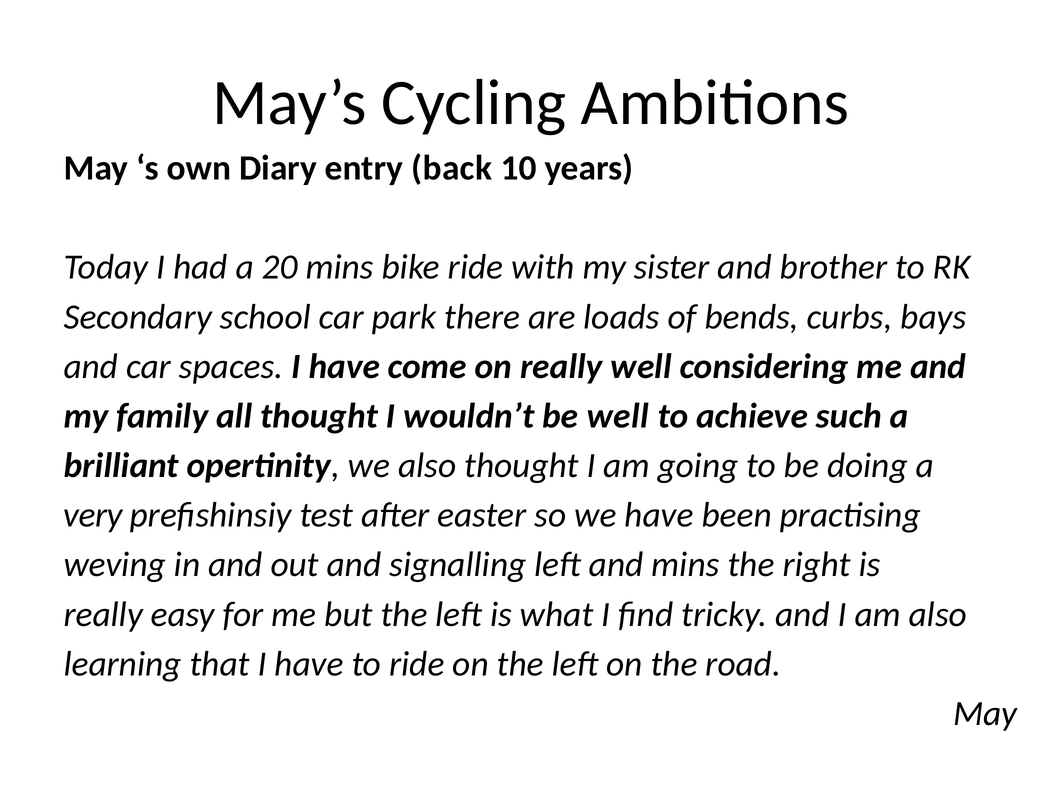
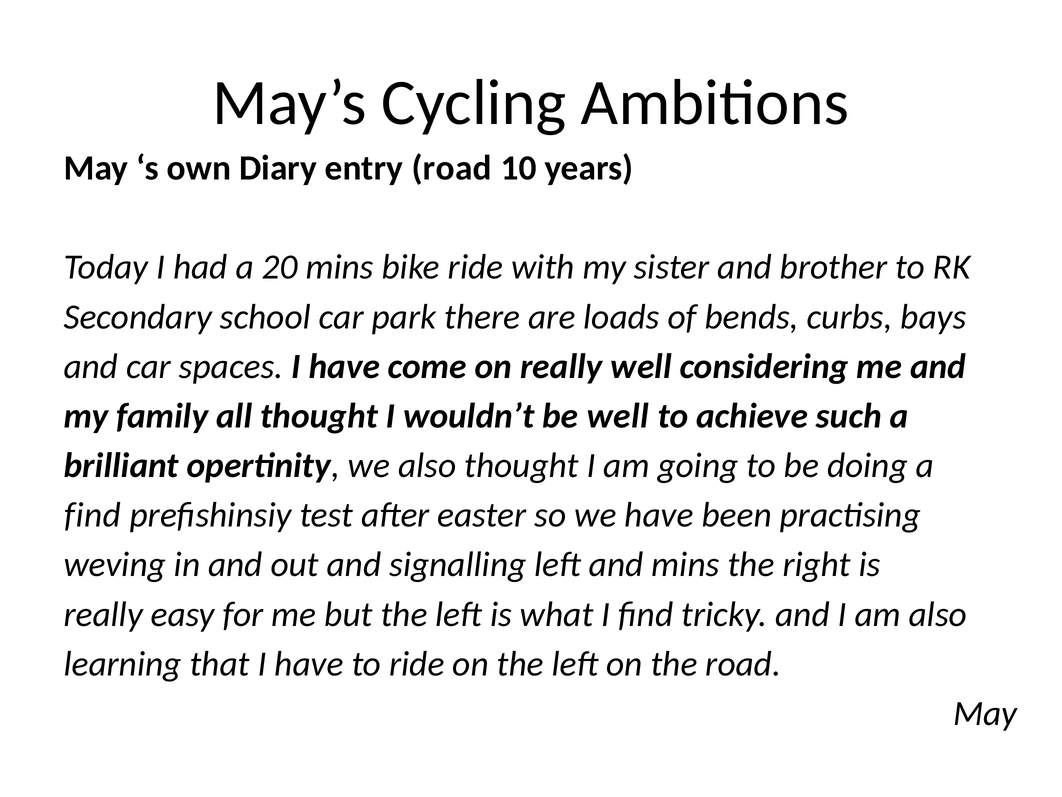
entry back: back -> road (452, 168)
very: very -> find (93, 515)
